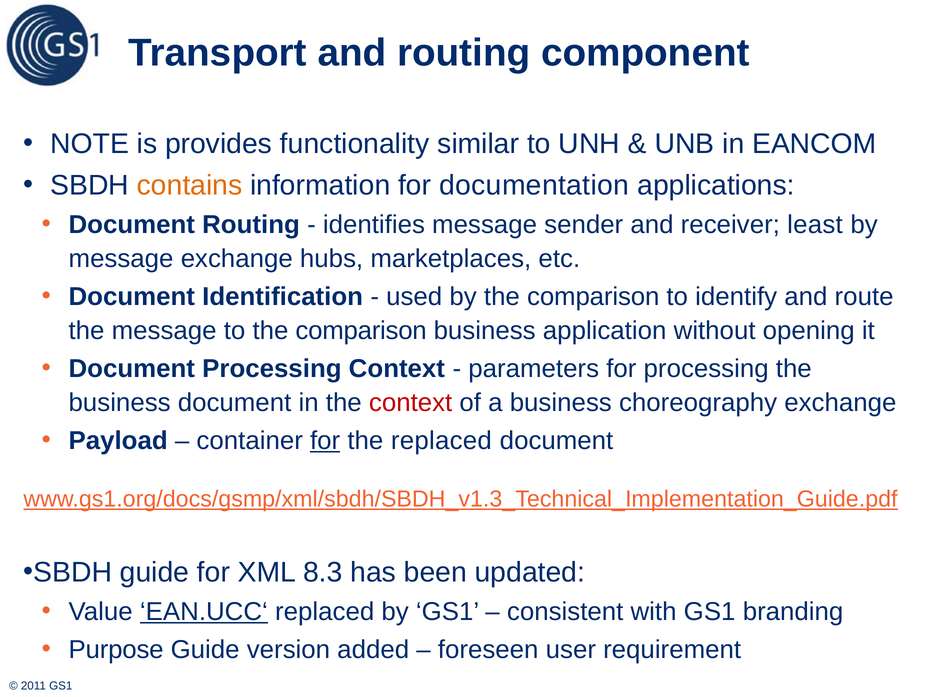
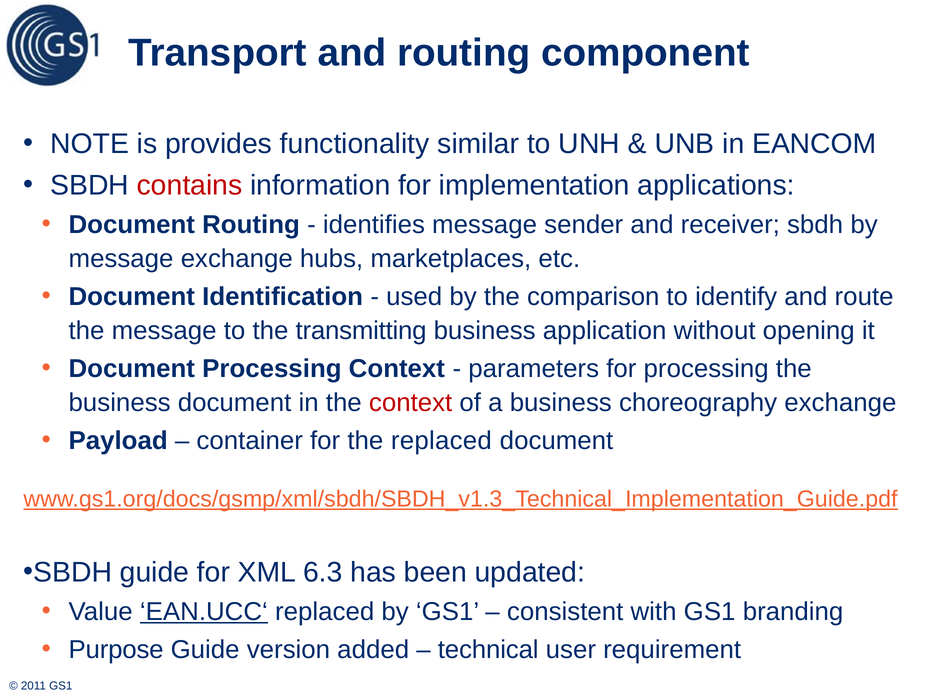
contains colour: orange -> red (190, 185)
documentation: documentation -> implementation (534, 185)
receiver least: least -> sbdh (815, 225)
to the comparison: comparison -> transmitting (361, 331)
for underline: present -> none (325, 441)
8.3: 8.3 -> 6.3 (323, 573)
foreseen: foreseen -> technical (488, 650)
